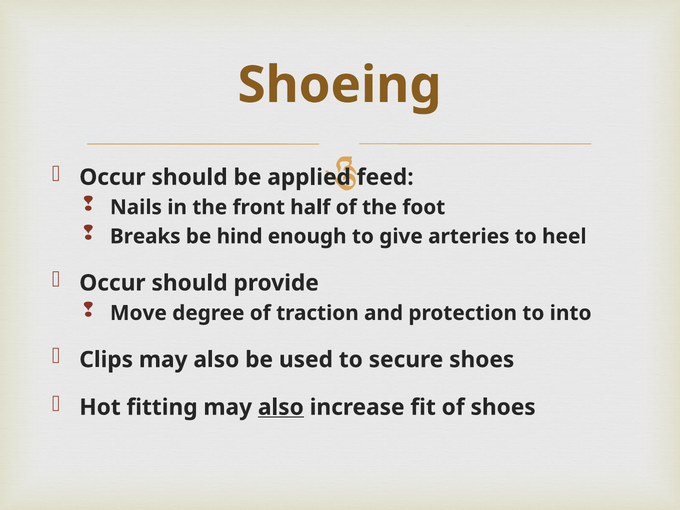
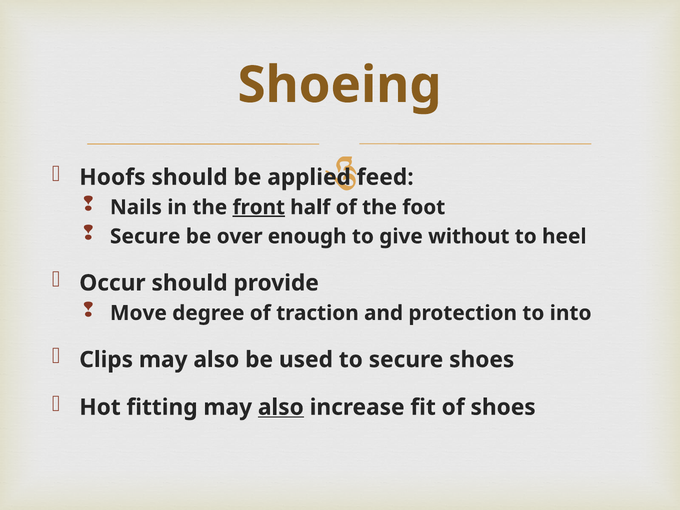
Occur: Occur -> Hoofs (112, 177)
front underline: none -> present (259, 207)
Breaks: Breaks -> Secure (145, 236)
hind: hind -> over (240, 236)
arteries: arteries -> without (469, 236)
